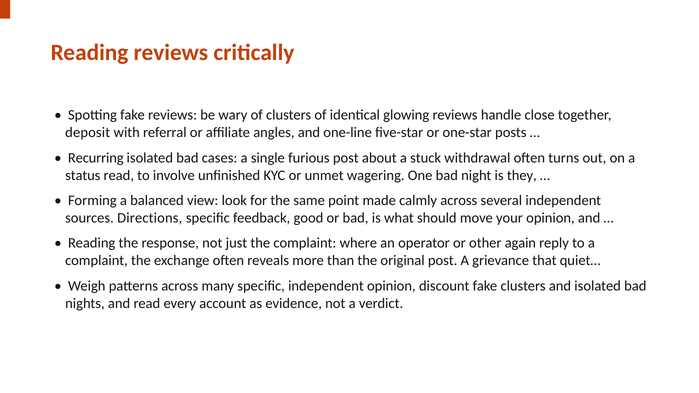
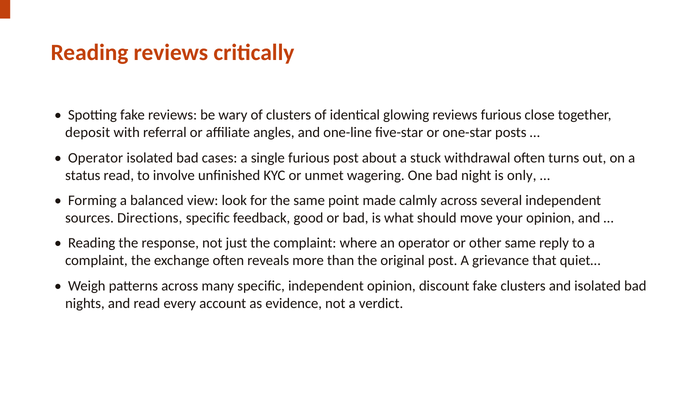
reviews handle: handle -> furious (501, 115)
Recurring: Recurring -> Operator (96, 158)
they: they -> only (522, 175)
other again: again -> same (520, 243)
